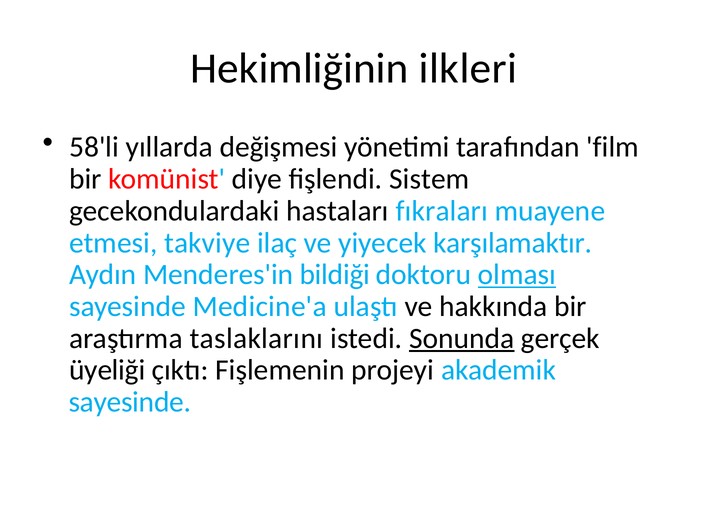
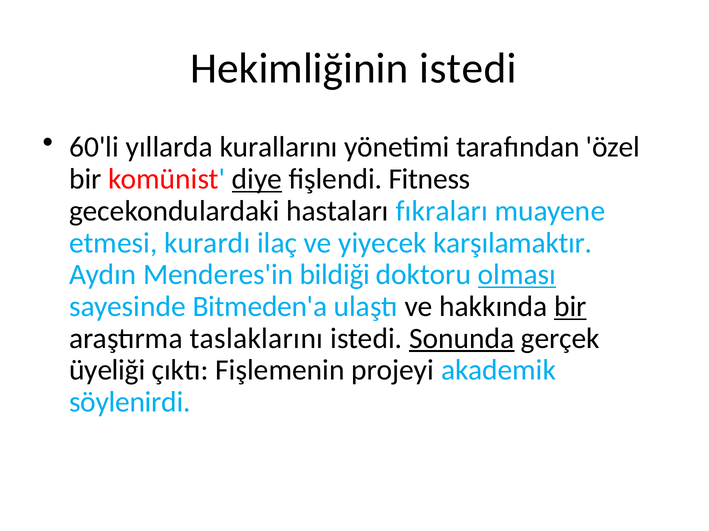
Hekimliğinin ilkleri: ilkleri -> istedi (468, 69)
58'li: 58'li -> 60'li (94, 147)
değişmesi: değişmesi -> kurallarını (279, 147)
film: film -> özel (613, 147)
diye underline: none -> present (257, 179)
Sistem: Sistem -> Fitness (429, 179)
takviye: takviye -> kurardı (207, 243)
Medicine'a: Medicine'a -> Bitmeden'a (260, 307)
bir underline: none -> present (570, 307)
sayesinde: sayesinde -> söylenirdi (130, 403)
